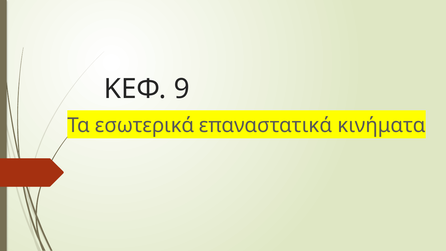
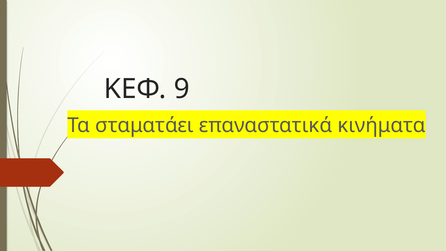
εσωτερικά: εσωτερικά -> σταματάει (145, 125)
